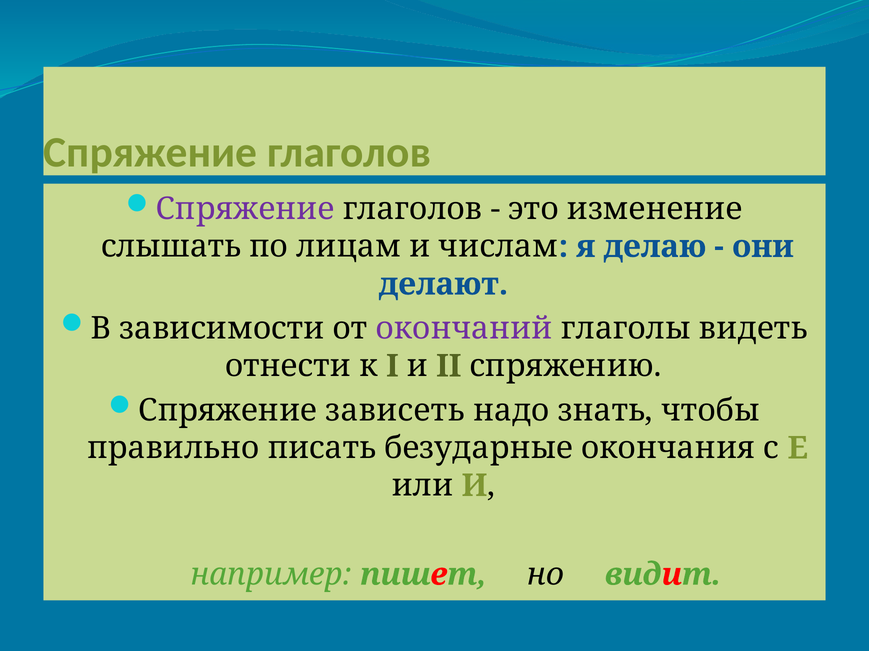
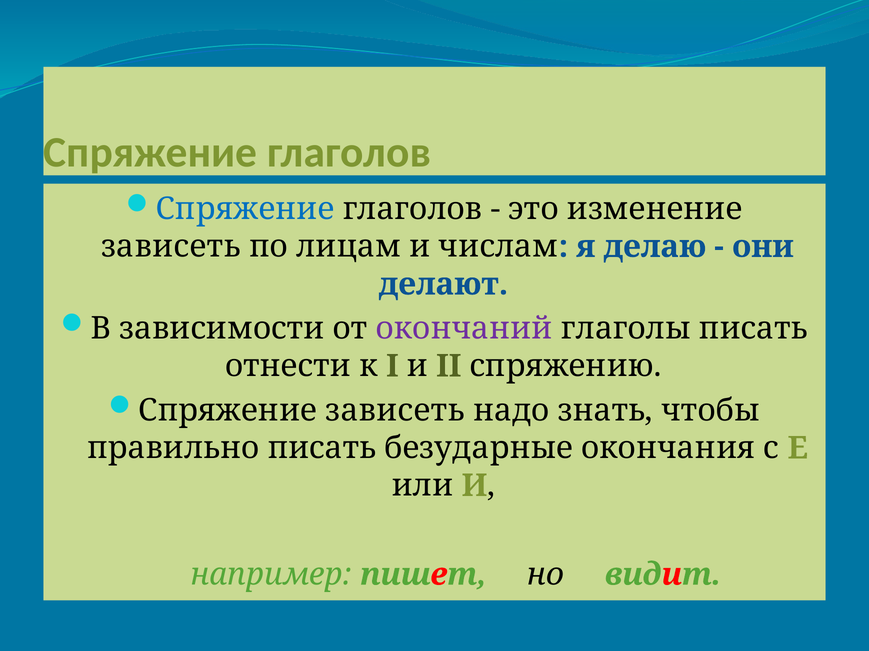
Спряжение colour: purple -> blue (245, 209)
слышать: слышать -> зависеть (171, 247)
глаголы видеть: видеть -> писать (753, 329)
